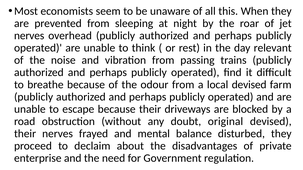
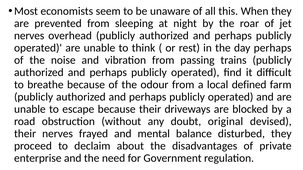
day relevant: relevant -> perhaps (273, 48)
local devised: devised -> defined (249, 85)
